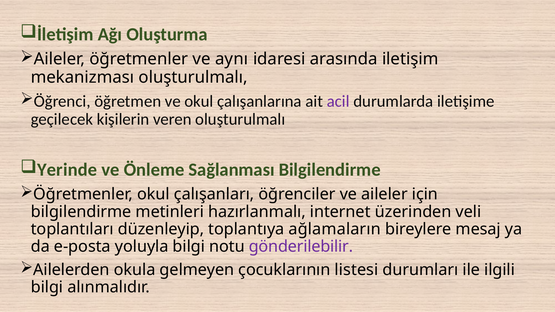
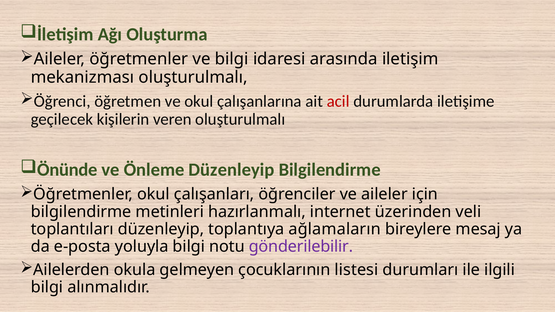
ve aynı: aynı -> bilgi (232, 59)
acil colour: purple -> red (338, 101)
Yerinde: Yerinde -> Önünde (67, 170)
Önleme Sağlanması: Sağlanması -> Düzenleyip (232, 170)
